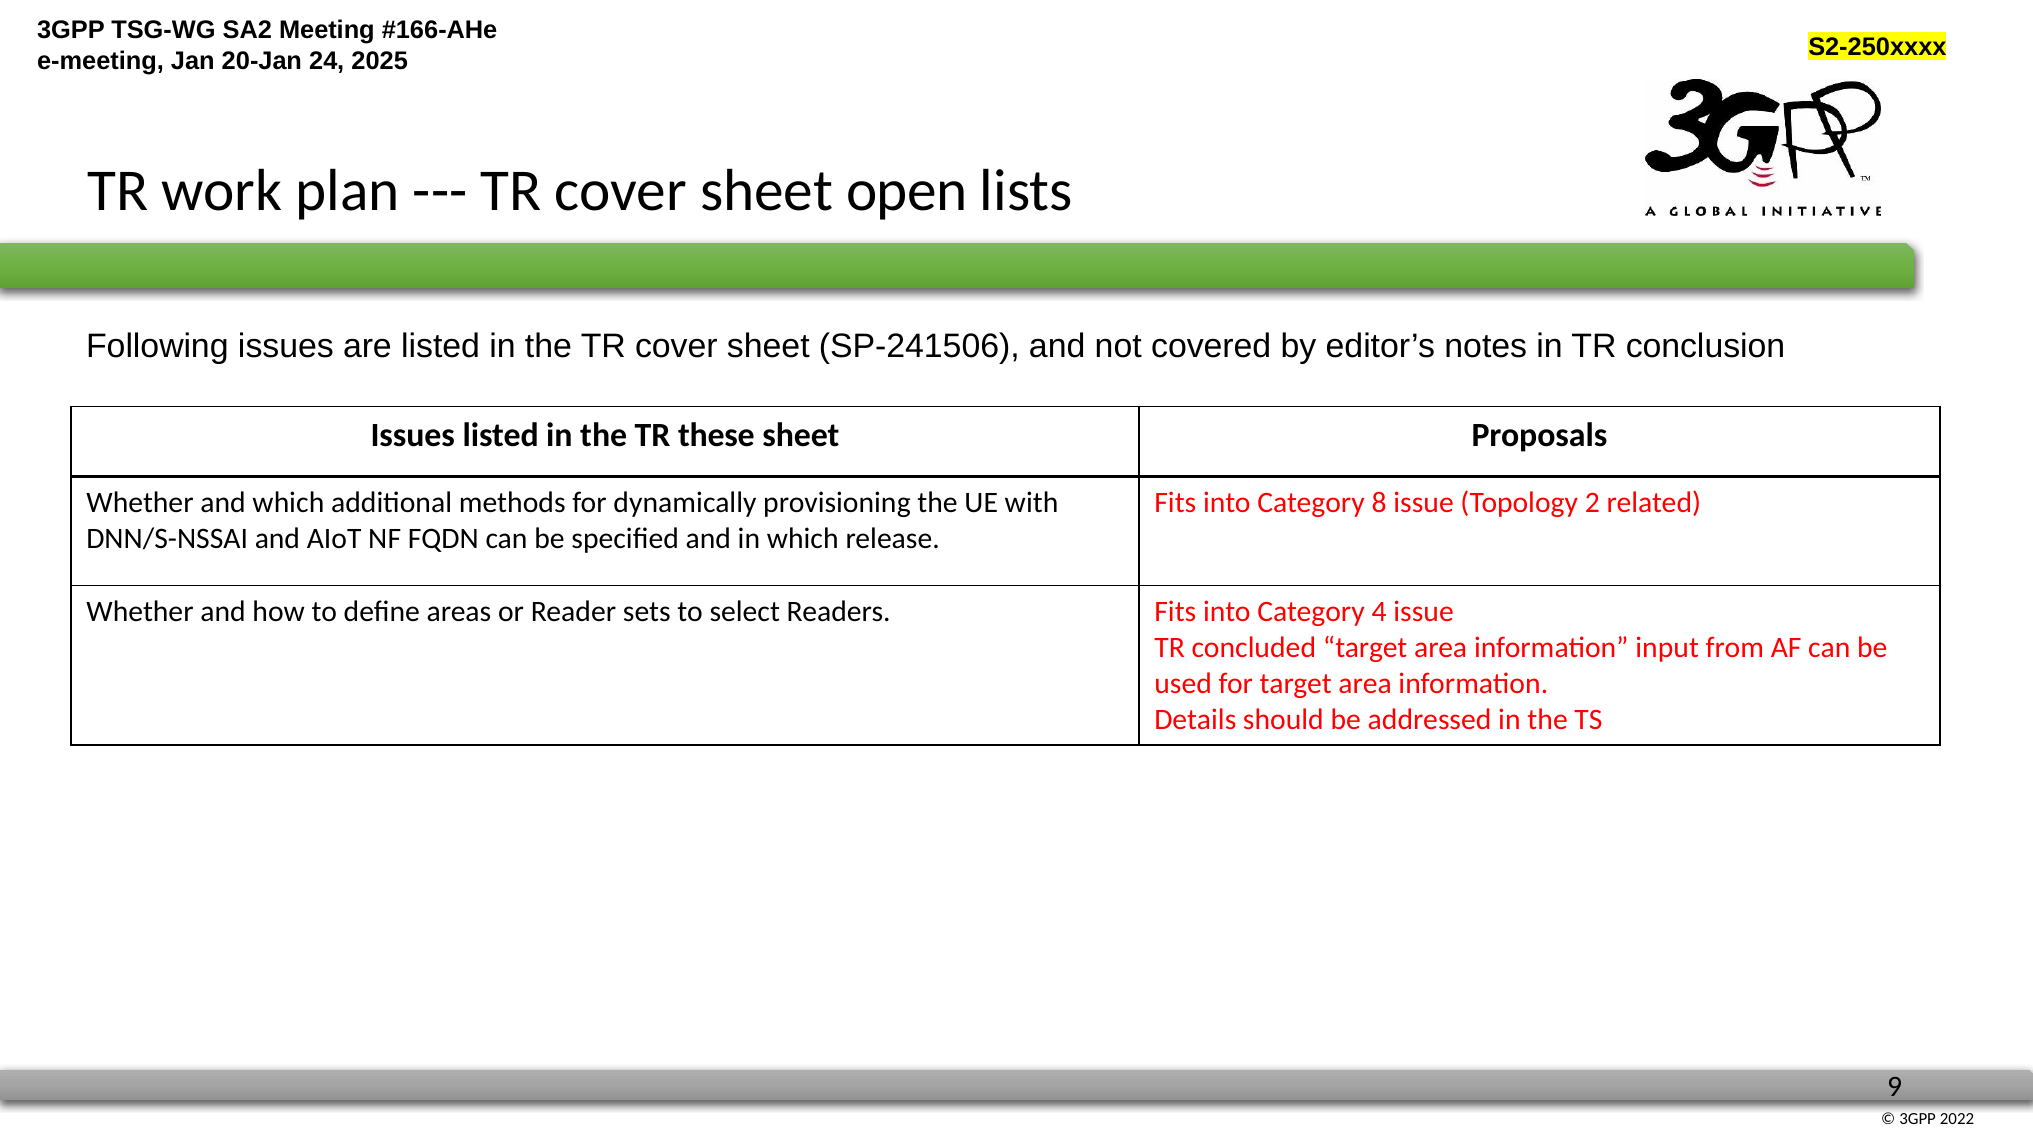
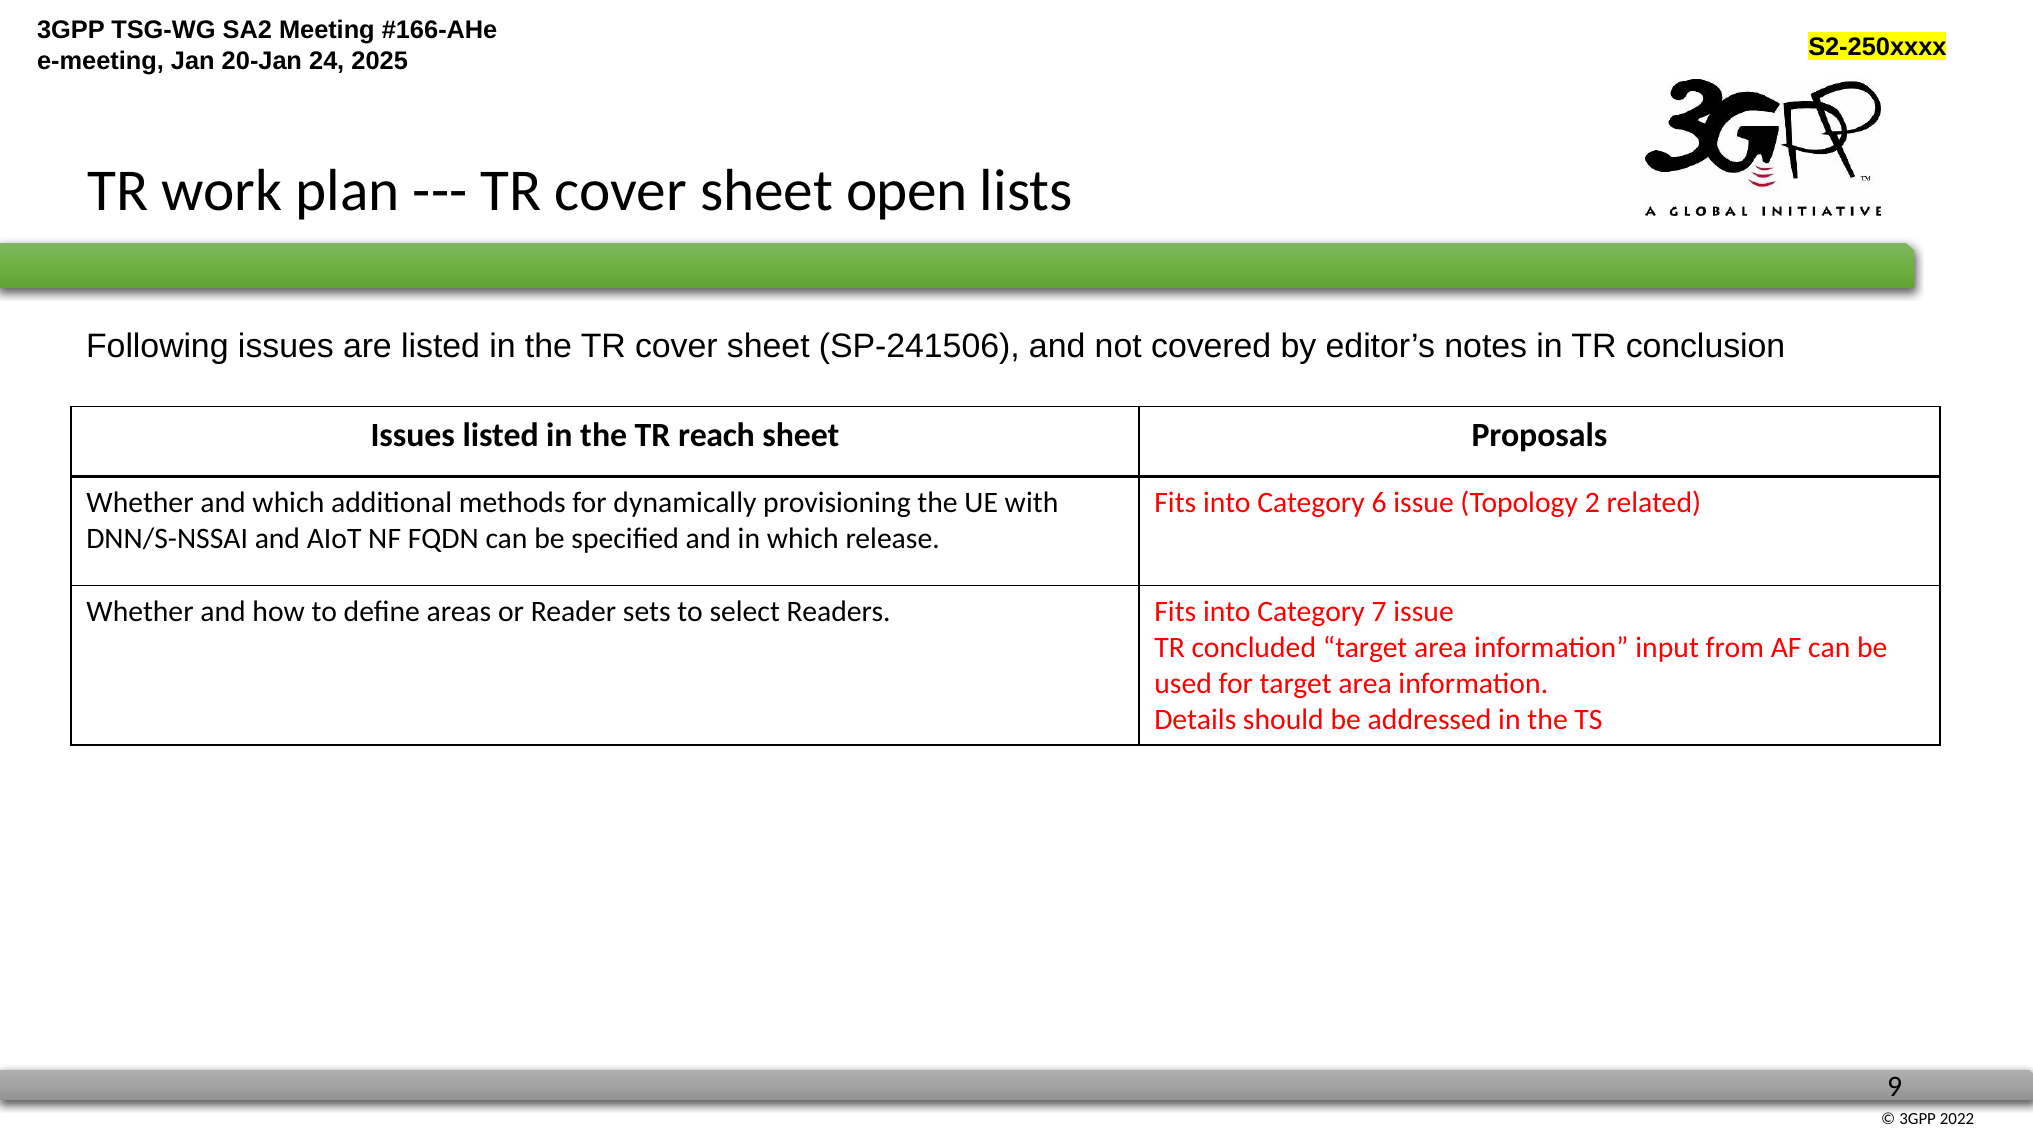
these: these -> reach (716, 435)
8: 8 -> 6 (1379, 502)
4: 4 -> 7 (1379, 611)
